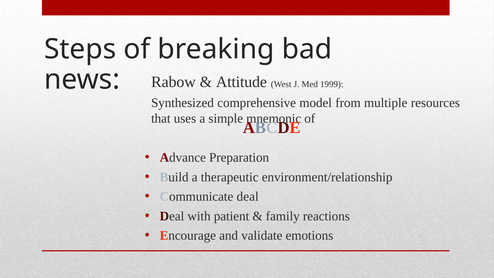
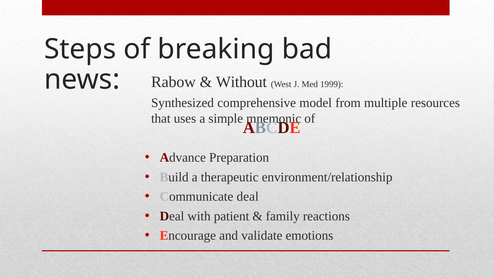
Attitude: Attitude -> Without (241, 82)
